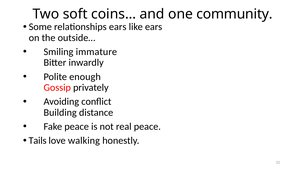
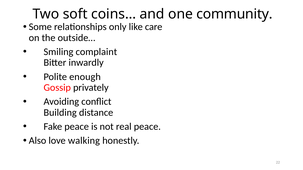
relationships ears: ears -> only (118, 27)
like ears: ears -> care (154, 27)
immature: immature -> complaint (96, 52)
Tails: Tails -> Also (38, 141)
